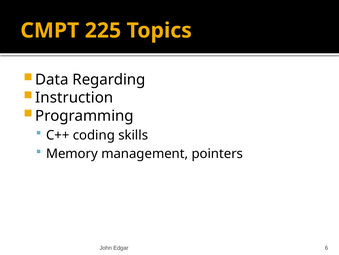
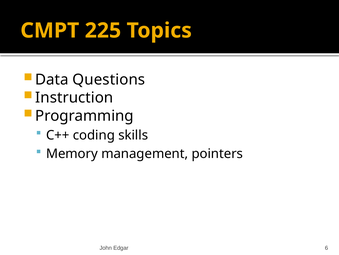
Regarding: Regarding -> Questions (109, 79)
